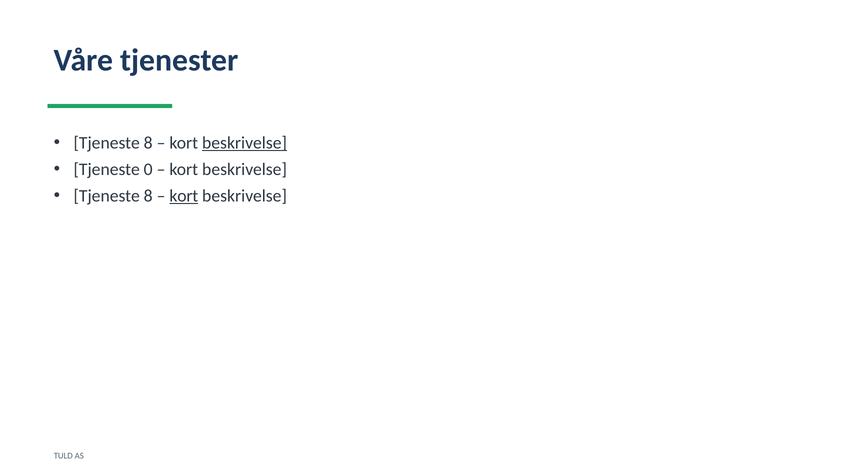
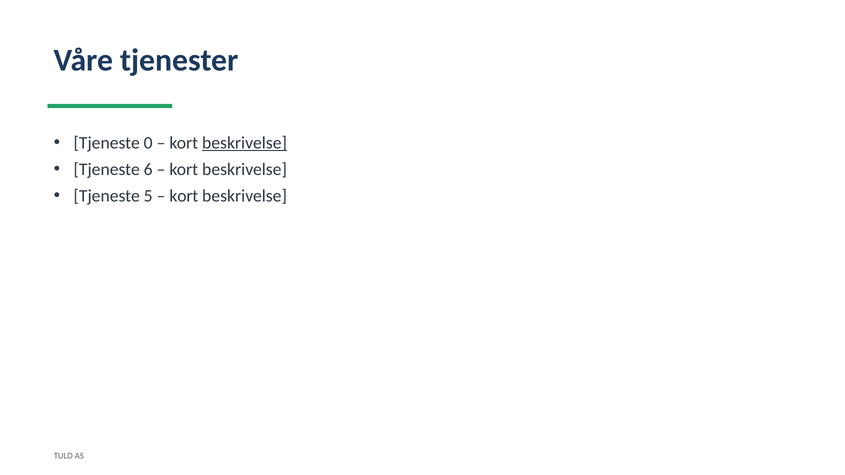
8: 8 -> 0 (148, 143)
0: 0 -> 6 (148, 170)
8: 8 -> 5 (148, 196)
kort underline: present -> none (184, 196)
